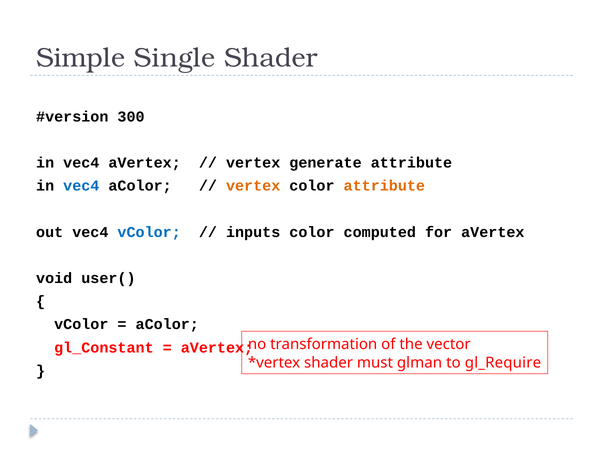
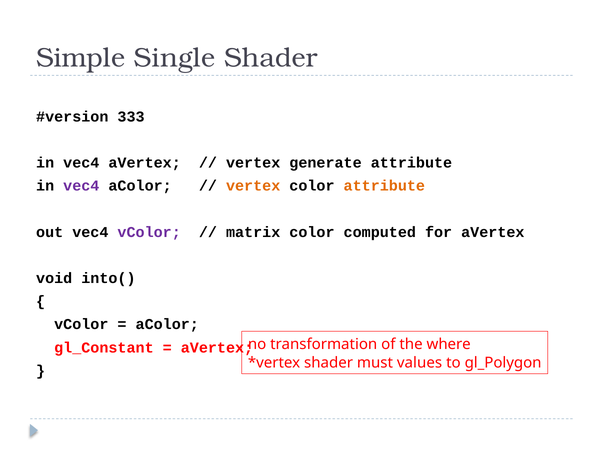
300: 300 -> 333 (131, 117)
vec4 colour: blue -> purple (81, 186)
vColor colour: blue -> purple (149, 232)
inputs: inputs -> matrix (253, 232)
user(: user( -> into( (108, 278)
vector: vector -> where (449, 345)
glman: glman -> values (420, 363)
gl_Require: gl_Require -> gl_Polygon (503, 363)
